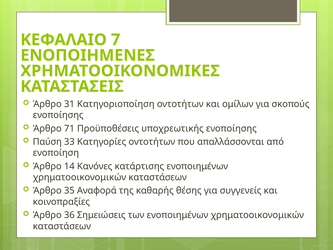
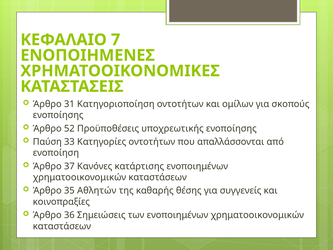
71: 71 -> 52 (69, 128)
14: 14 -> 37 (69, 166)
Αναφορά: Αναφορά -> Αθλητών (97, 190)
